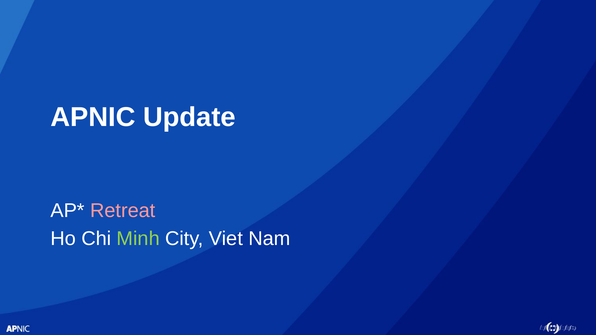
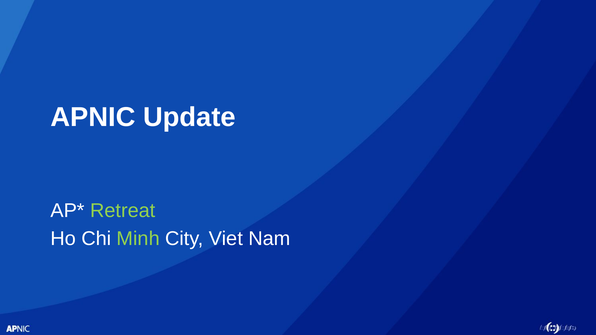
Retreat colour: pink -> light green (123, 211)
